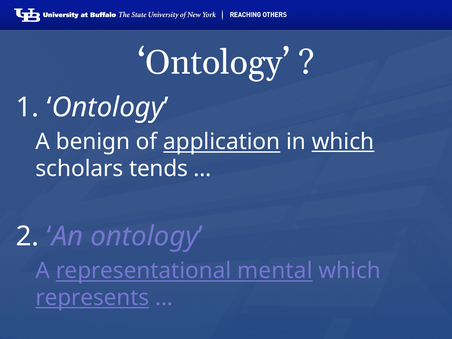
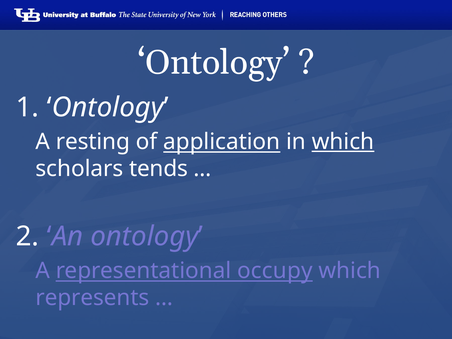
benign: benign -> resting (93, 142)
mental: mental -> occupy (275, 271)
represents underline: present -> none (92, 298)
